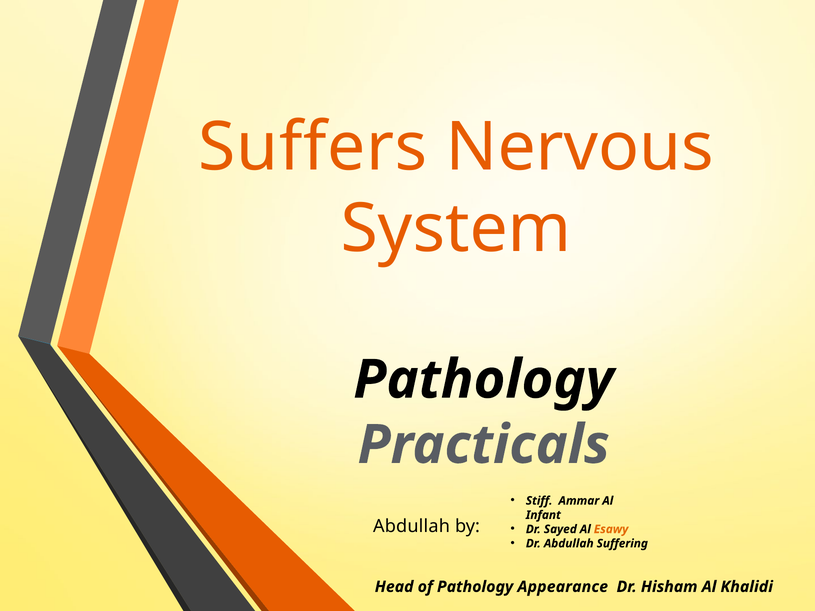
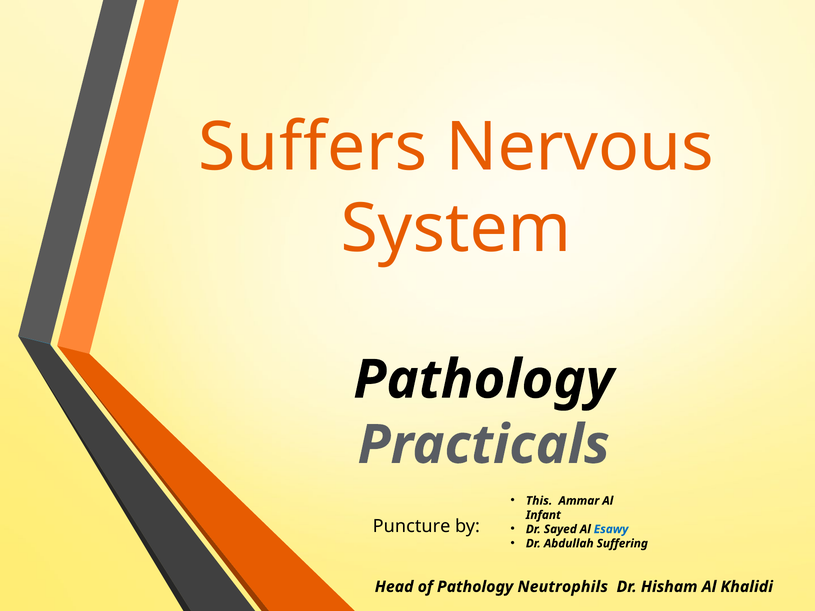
Stiff: Stiff -> This (539, 501)
Abdullah: Abdullah -> Puncture (412, 527)
Esawy colour: orange -> blue (611, 529)
Appearance: Appearance -> Neutrophils (563, 587)
